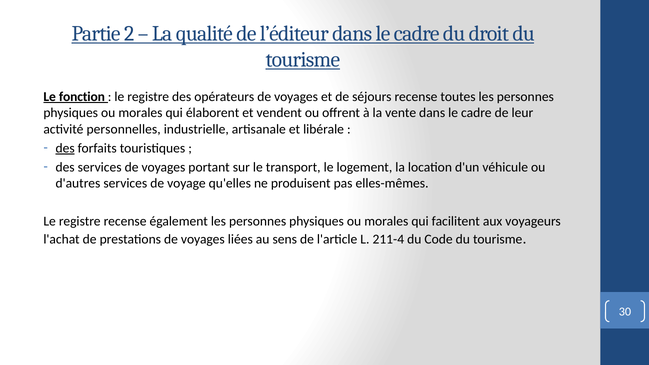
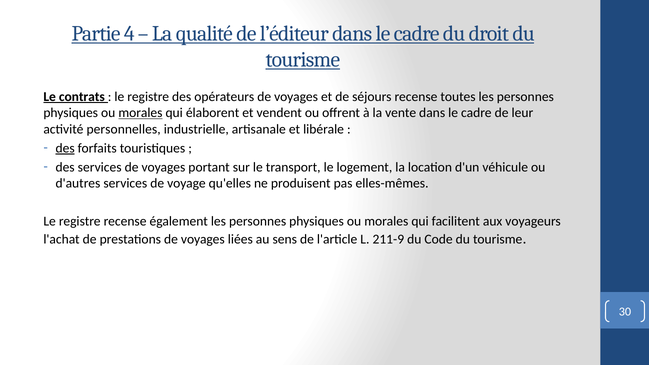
2: 2 -> 4 (129, 34)
fonction: fonction -> contrats (82, 97)
morales underline: none -> present (140, 113)
211-4: 211-4 -> 211-9 (388, 239)
